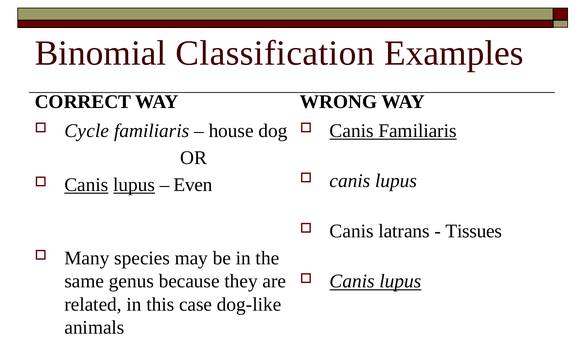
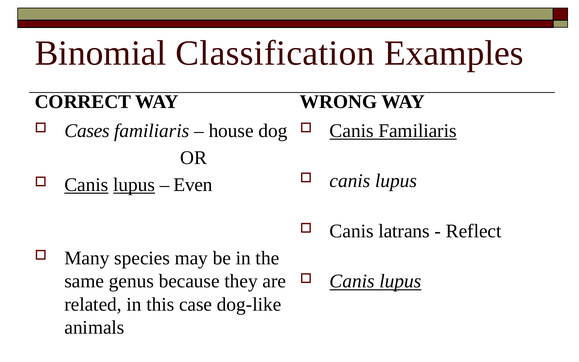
Cycle: Cycle -> Cases (87, 131)
Tissues: Tissues -> Reflect (474, 231)
